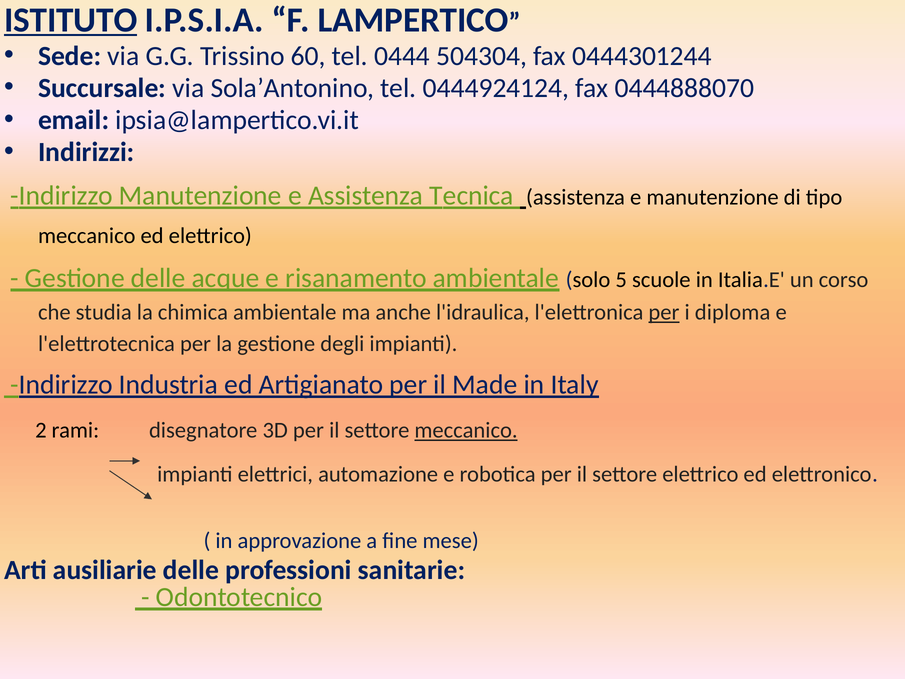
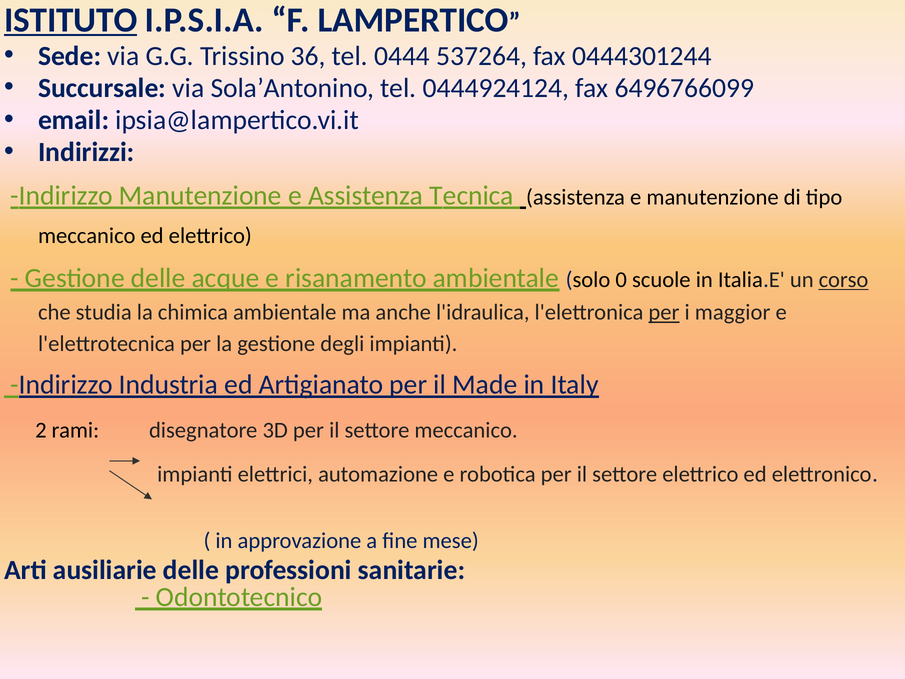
60: 60 -> 36 (308, 56)
504304: 504304 -> 537264 (482, 56)
0444888070: 0444888070 -> 6496766099 (684, 88)
5: 5 -> 0 (621, 280)
corso underline: none -> present (844, 280)
diploma: diploma -> maggior (733, 312)
meccanico underline: present -> none (466, 430)
